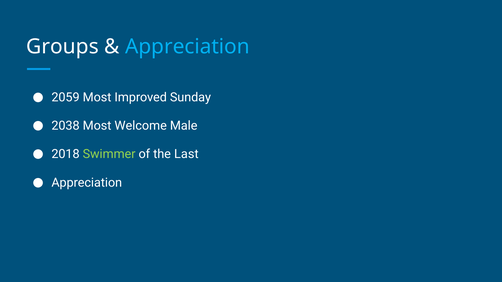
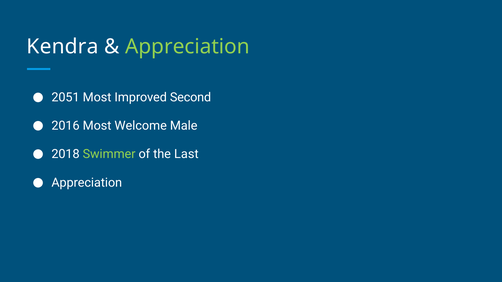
Groups: Groups -> Kendra (62, 47)
Appreciation colour: light blue -> light green (188, 47)
2059: 2059 -> 2051 (66, 97)
Sunday: Sunday -> Second (191, 97)
2038: 2038 -> 2016 (66, 126)
